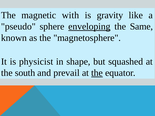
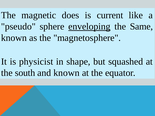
with: with -> does (71, 15)
gravity: gravity -> current (110, 15)
and prevail: prevail -> known (66, 73)
the underline: present -> none (97, 73)
